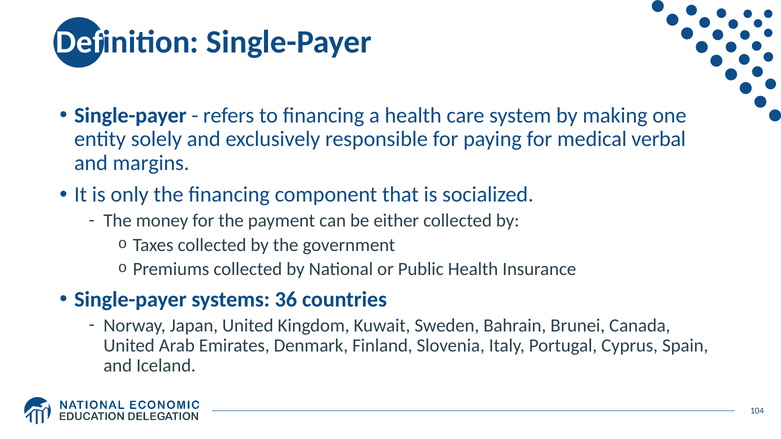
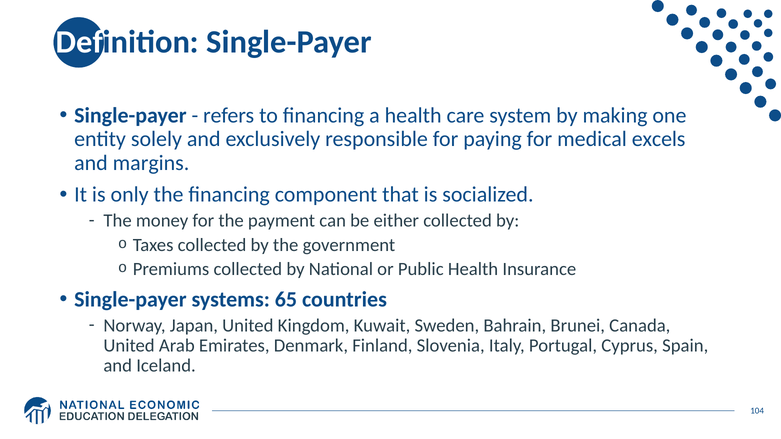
verbal: verbal -> excels (659, 139)
36: 36 -> 65 (286, 300)
